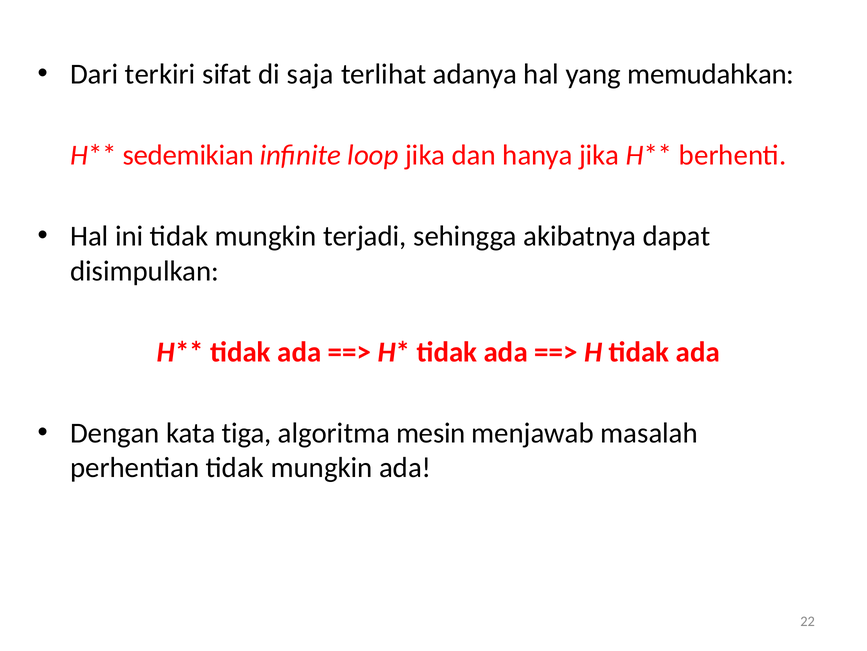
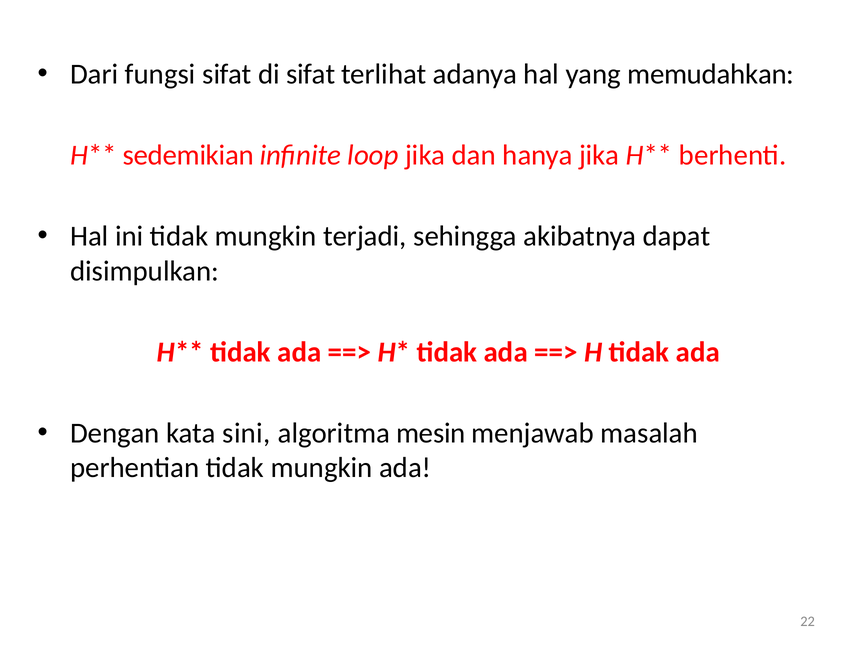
terkiri: terkiri -> fungsi (160, 74)
di saja: saja -> sifat (311, 74)
tiga: tiga -> sini (246, 433)
